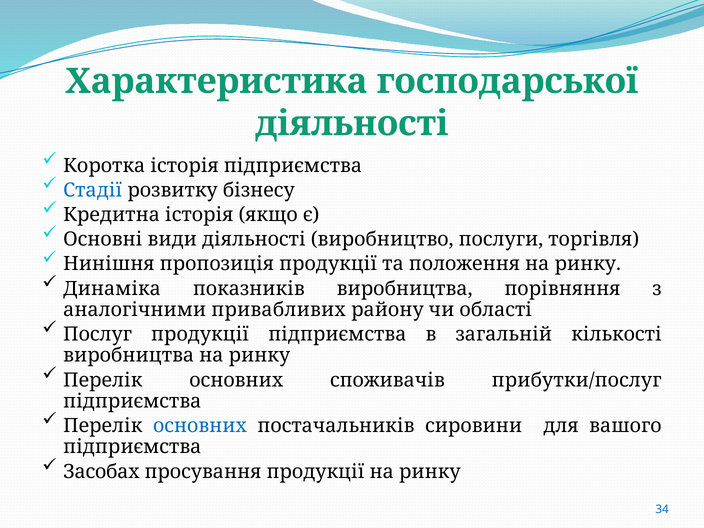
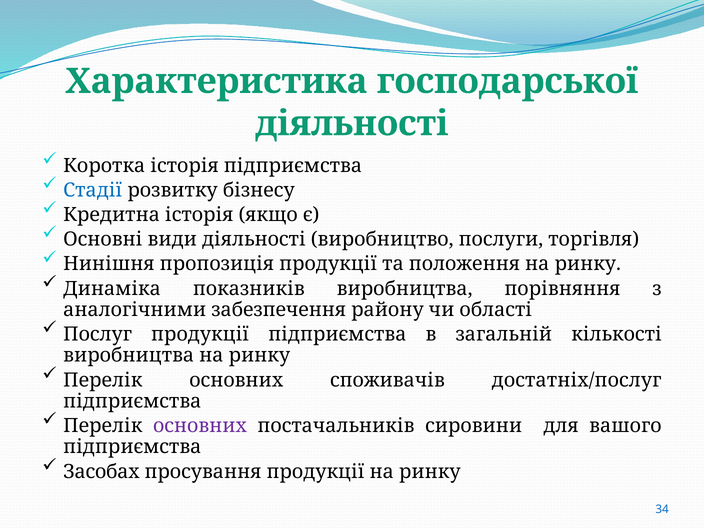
привабливих: привабливих -> забезпечення (279, 310)
прибутки/послуг: прибутки/послуг -> достатніх/послуг (577, 380)
основних colour: blue -> purple (200, 426)
